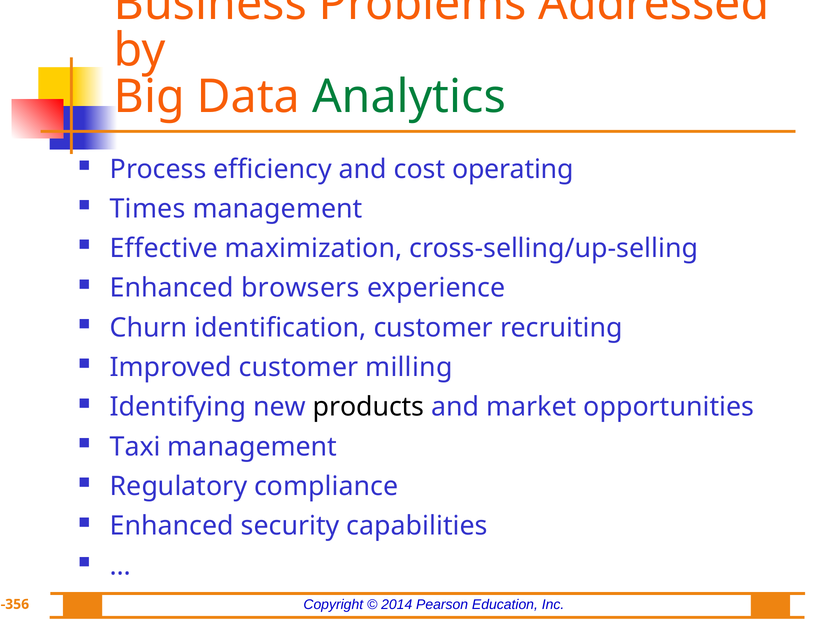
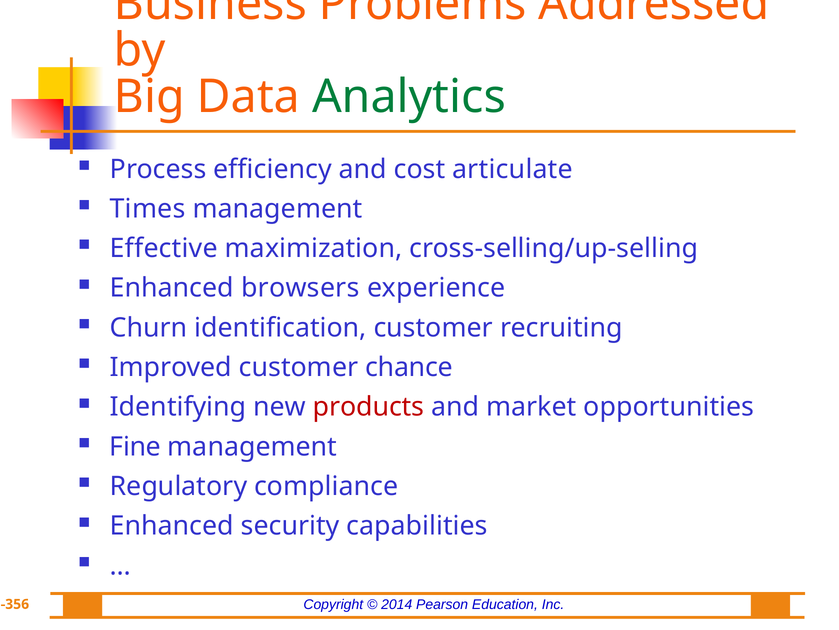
operating: operating -> articulate (513, 169)
milling: milling -> chance (409, 367)
products colour: black -> red (368, 407)
Taxi: Taxi -> Fine (135, 446)
